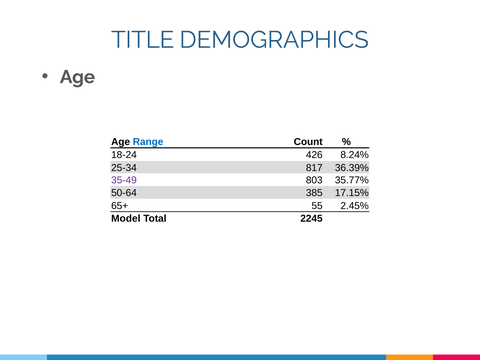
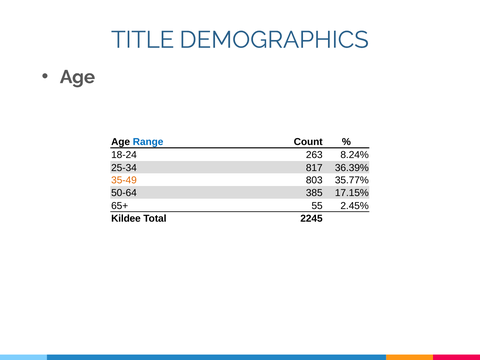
426: 426 -> 263 (314, 155)
35-49 colour: purple -> orange (124, 180)
Model: Model -> Kildee (126, 219)
